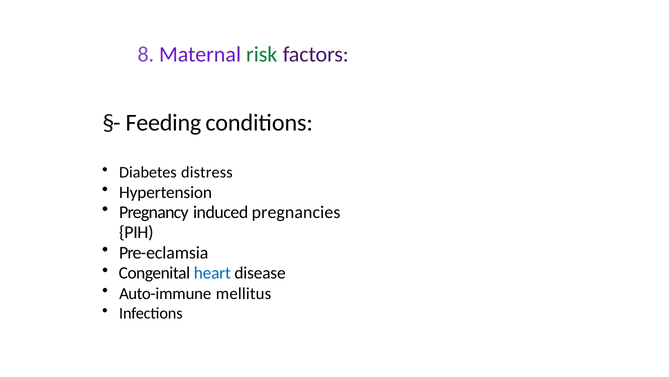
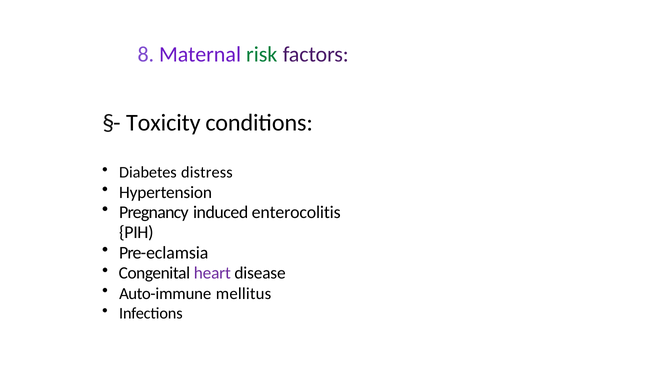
Feeding: Feeding -> Toxicity (163, 123)
pregnancies: pregnancies -> enterocolitis (296, 212)
heart colour: blue -> purple (212, 273)
